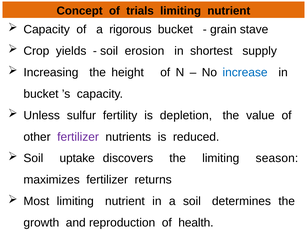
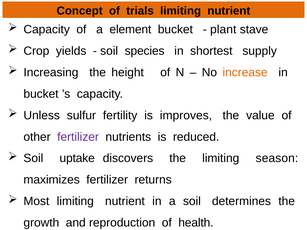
rigorous: rigorous -> element (130, 29)
grain: grain -> plant (223, 29)
erosion: erosion -> species (145, 51)
increase colour: blue -> orange (245, 72)
depletion: depletion -> improves (186, 115)
